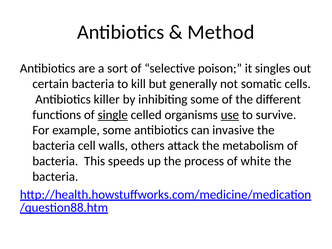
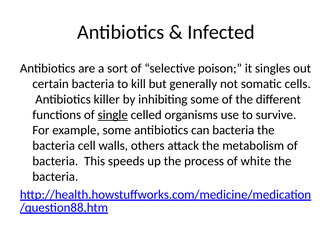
Method: Method -> Infected (221, 32)
use underline: present -> none (230, 115)
can invasive: invasive -> bacteria (233, 130)
